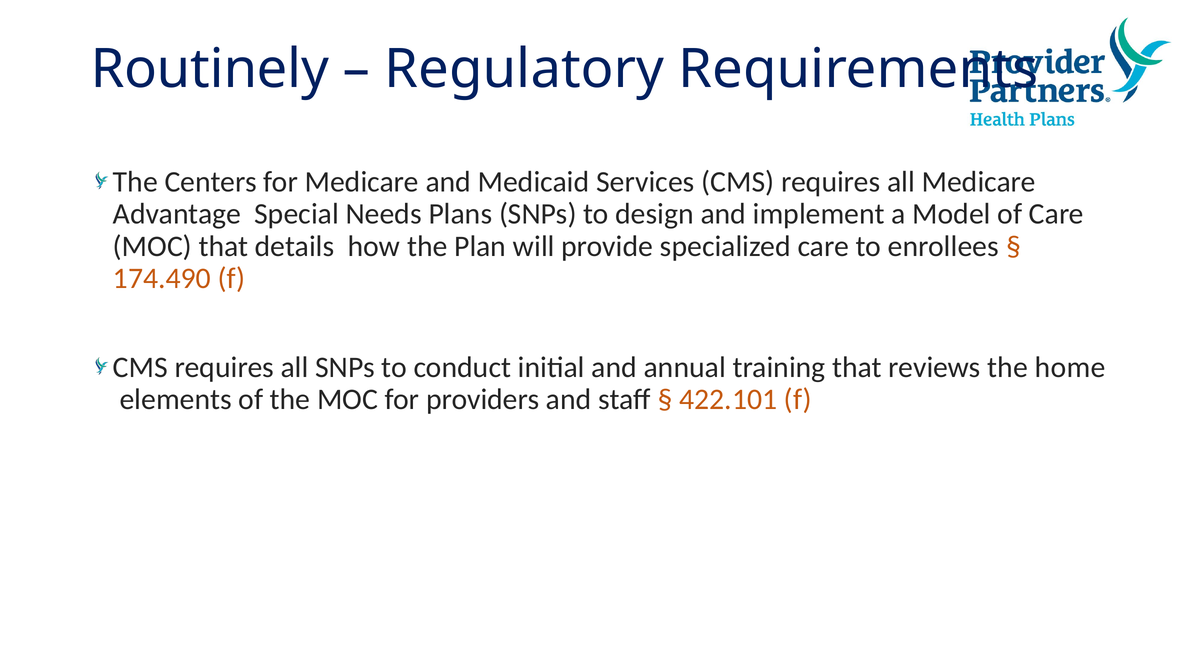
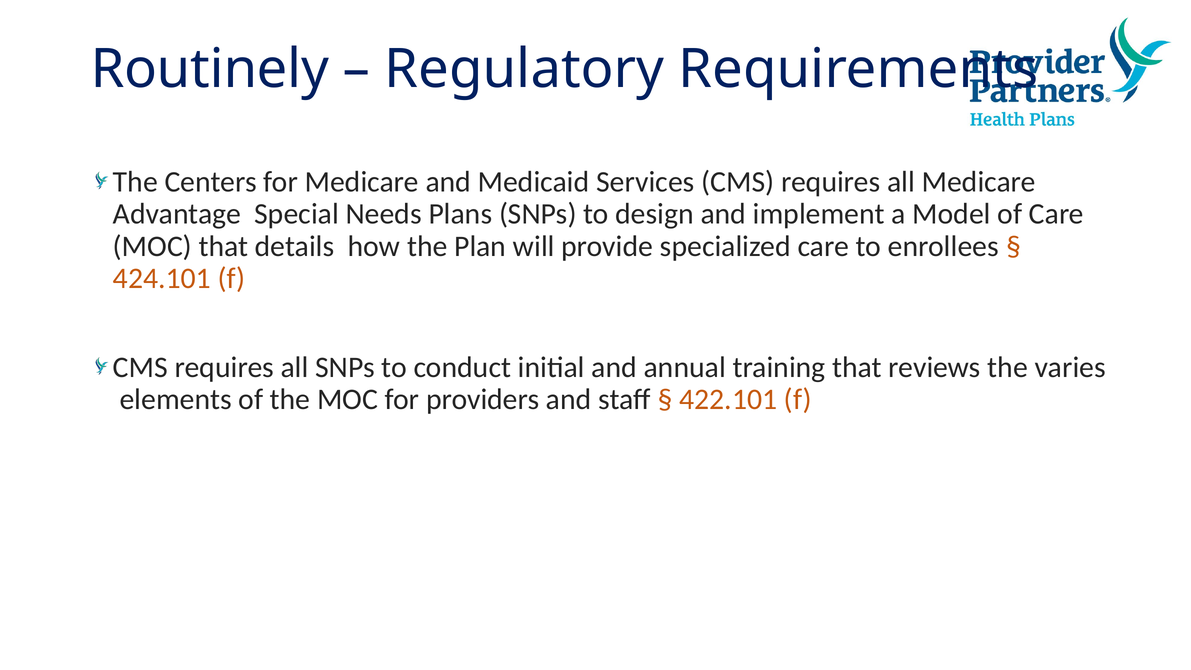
174.490: 174.490 -> 424.101 (162, 278)
home: home -> varies (1070, 367)
